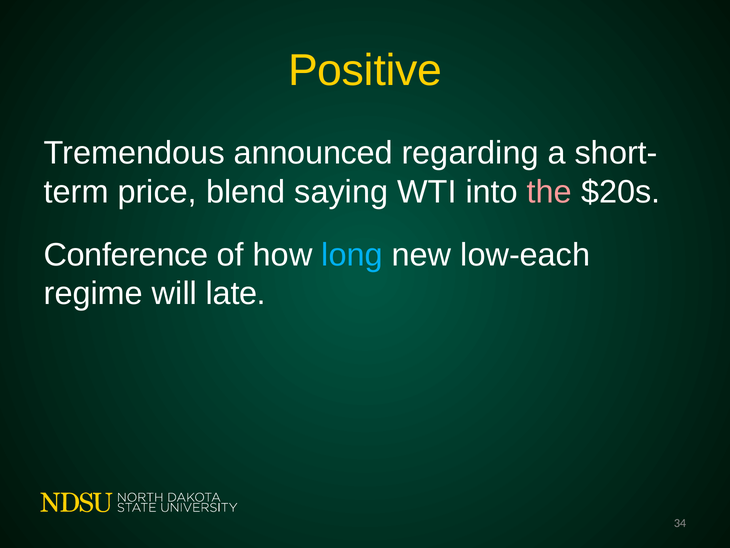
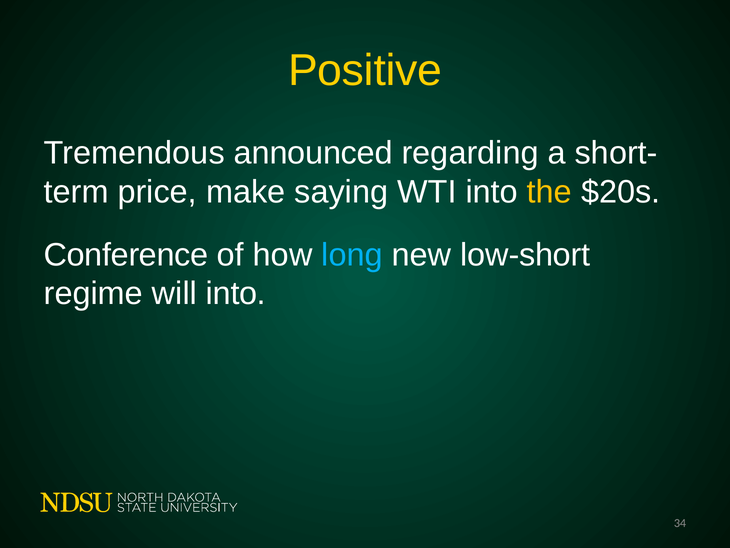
blend: blend -> make (246, 192)
the colour: pink -> yellow (549, 192)
low-each: low-each -> low-short (525, 255)
will late: late -> into (236, 294)
